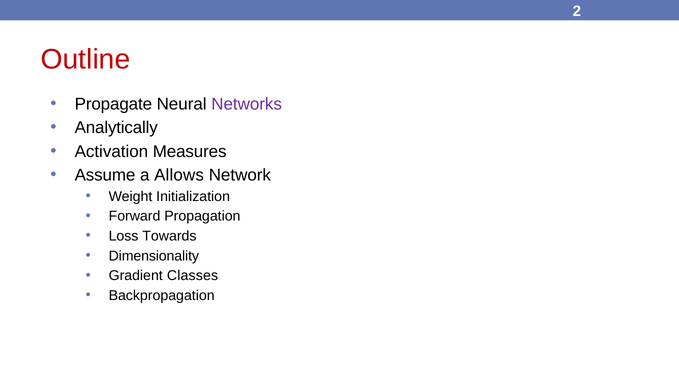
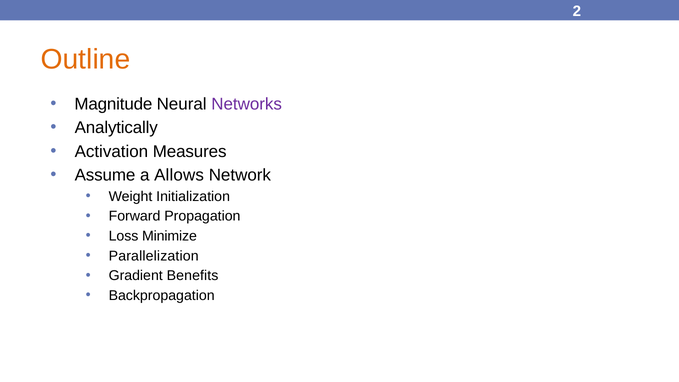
Outline colour: red -> orange (86, 59)
Propagate: Propagate -> Magnitude (113, 104)
Towards: Towards -> Minimize (169, 236)
Dimensionality: Dimensionality -> Parallelization (154, 256)
Classes: Classes -> Benefits (193, 276)
